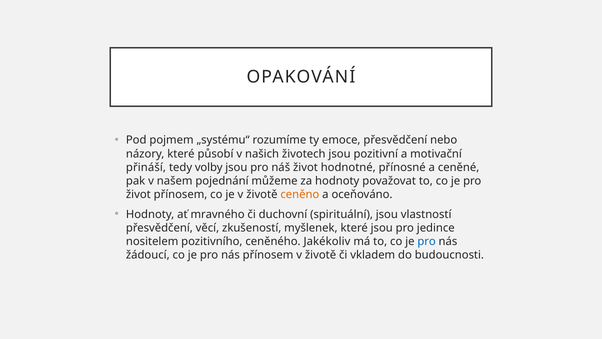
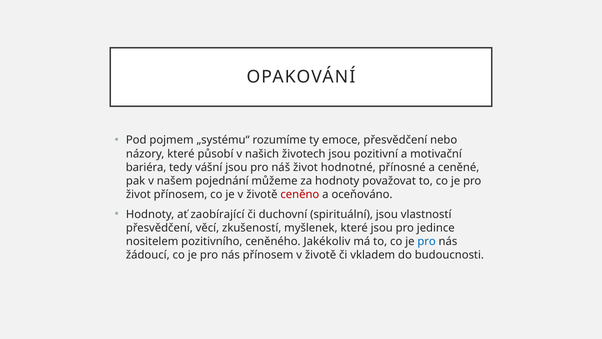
přináší: přináší -> bariéra (146, 167)
volby: volby -> vášní (209, 167)
ceněno colour: orange -> red (300, 194)
mravného: mravného -> zaobírající (218, 214)
